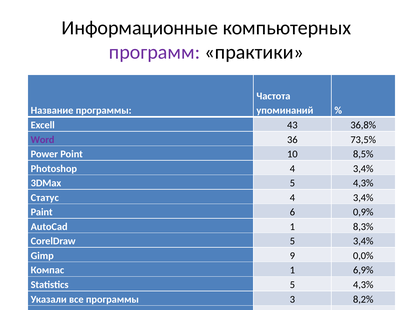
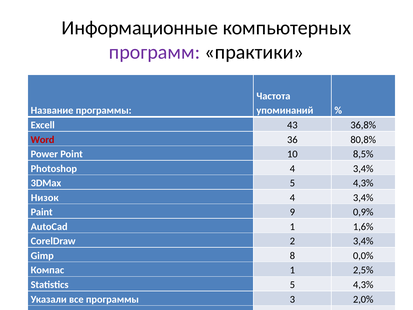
Word colour: purple -> red (43, 140)
73,5%: 73,5% -> 80,8% (363, 140)
Статус: Статус -> Низок (45, 198)
6: 6 -> 9 (292, 212)
8,3%: 8,3% -> 1,6% (363, 227)
CorelDraw 5: 5 -> 2 (292, 241)
9: 9 -> 8 (292, 256)
6,9%: 6,9% -> 2,5% (363, 270)
8,2%: 8,2% -> 2,0% (363, 299)
